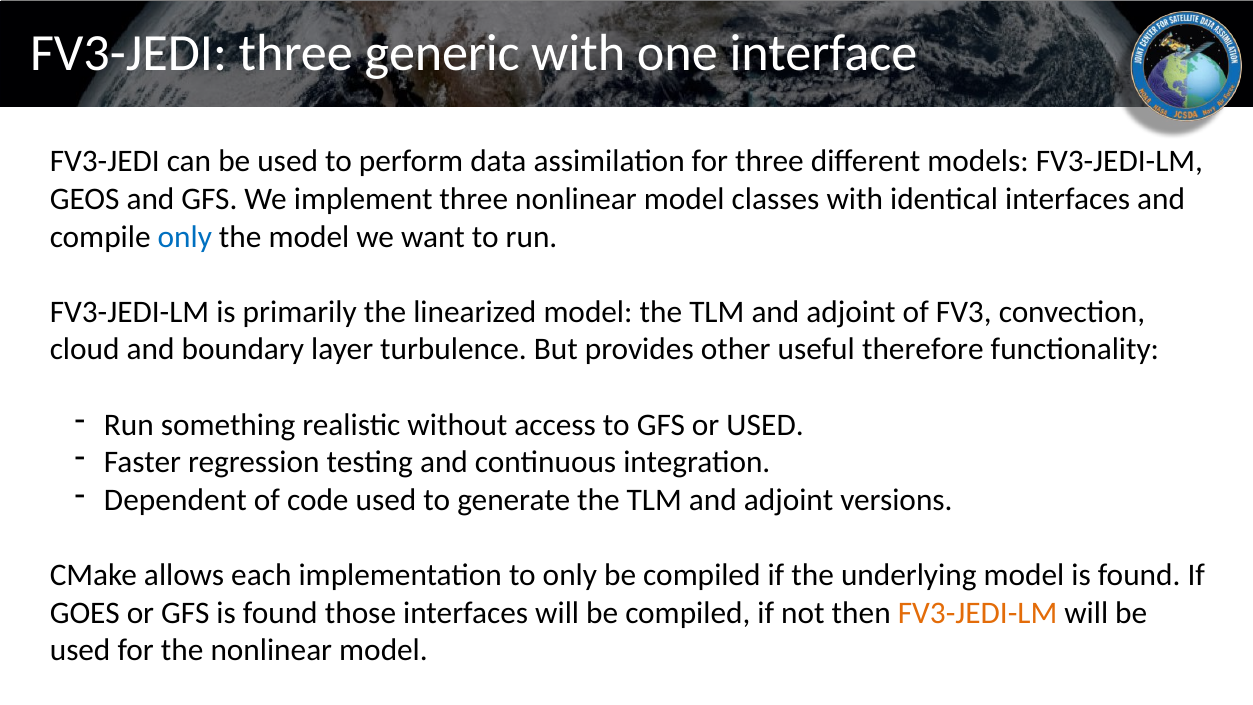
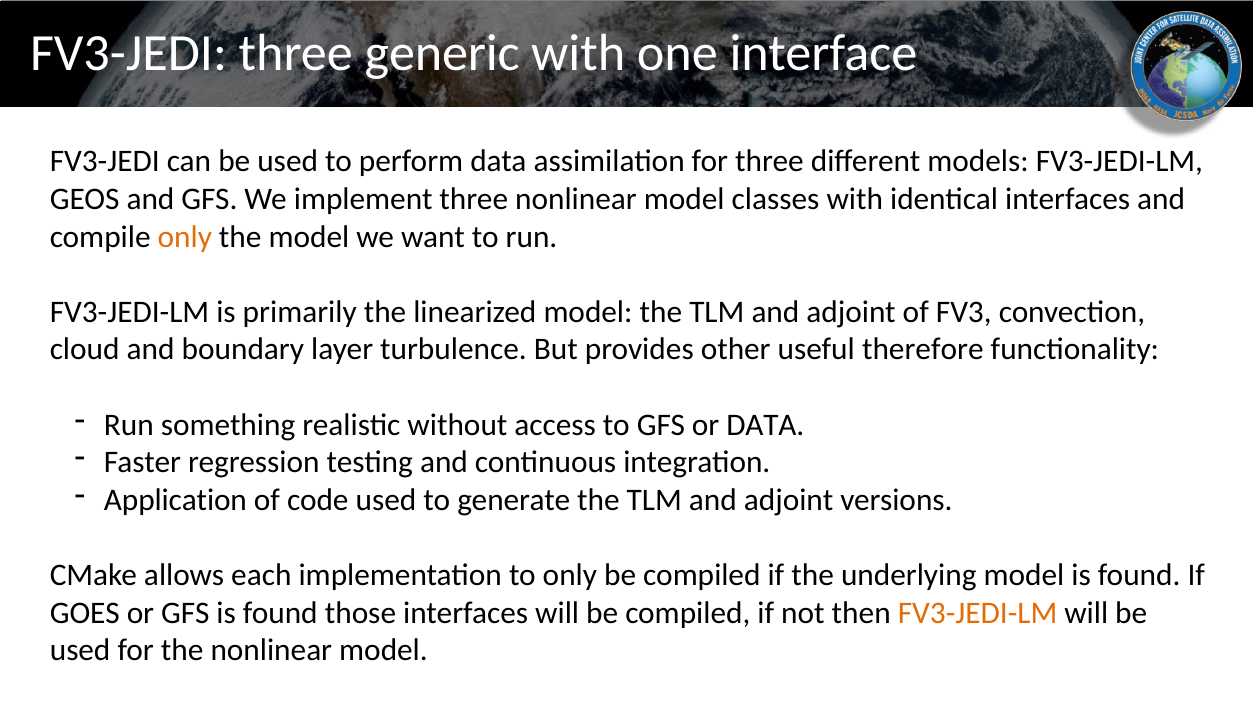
only colour: blue -> orange (185, 237)
or USED: USED -> DATA (765, 425)
Dependent: Dependent -> Application (175, 500)
